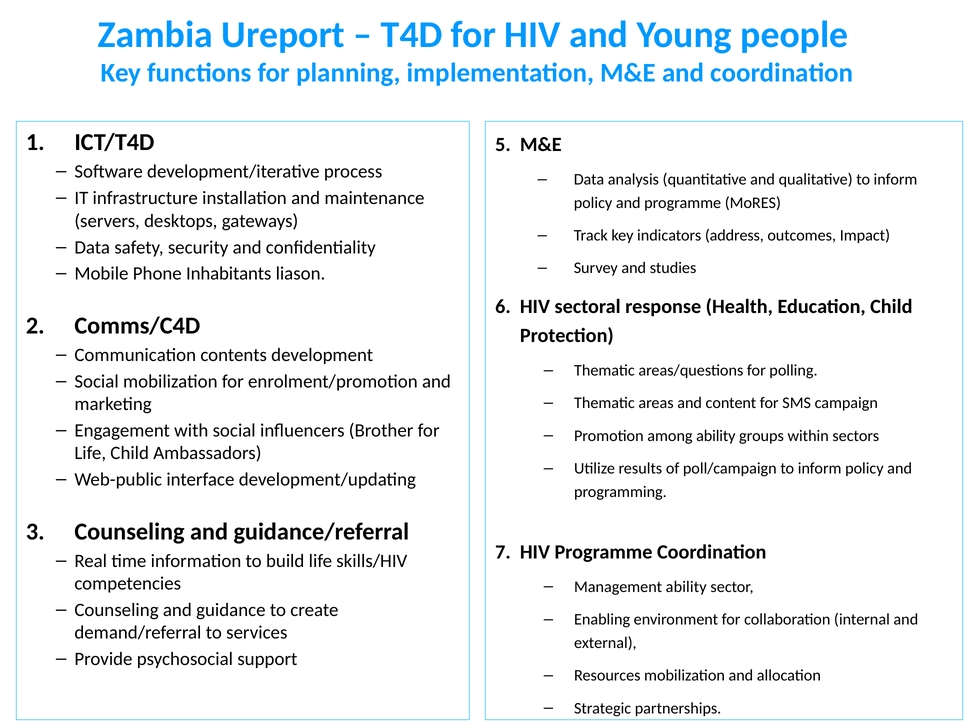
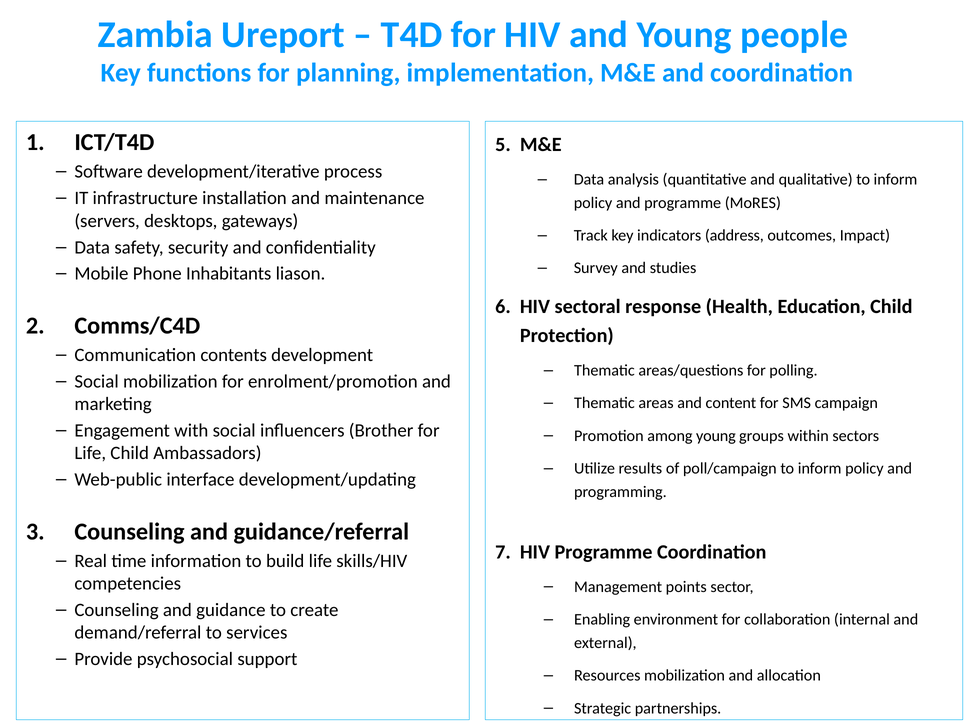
among ability: ability -> young (716, 436)
Management ability: ability -> points (686, 587)
